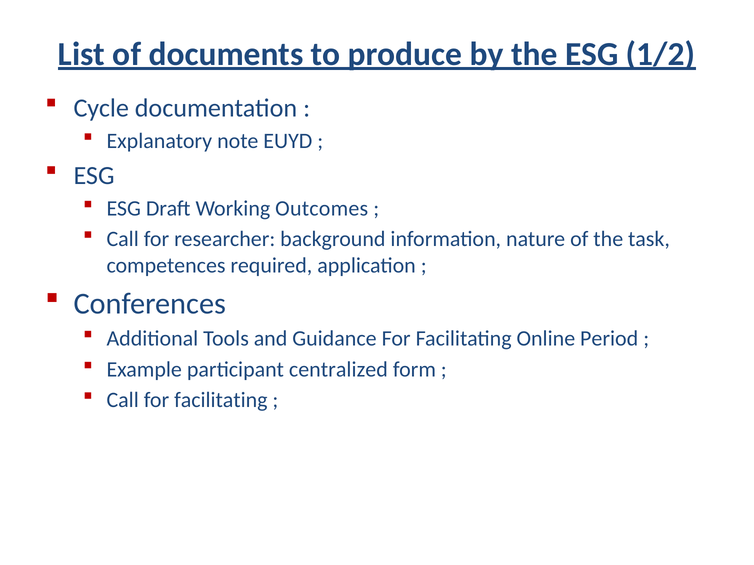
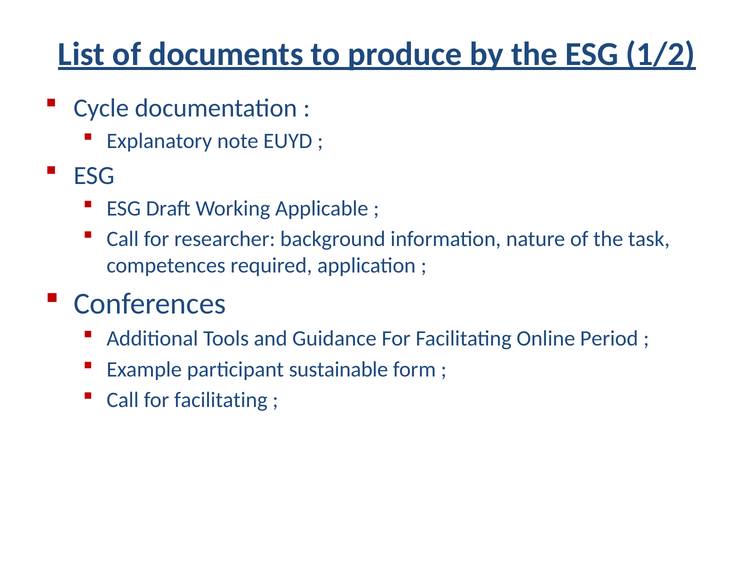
Outcomes: Outcomes -> Applicable (322, 209)
centralized: centralized -> sustainable (339, 370)
